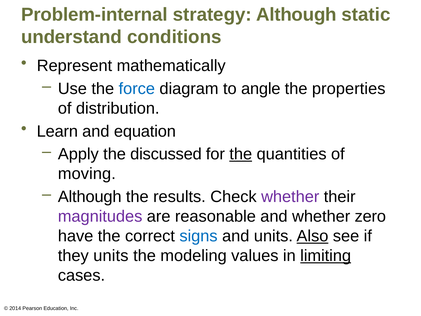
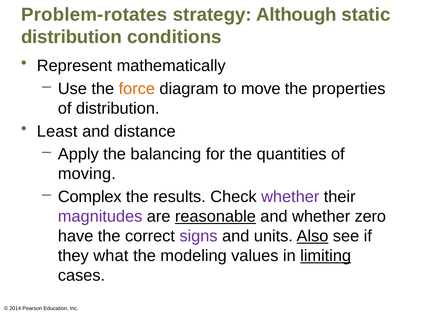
Problem-internal: Problem-internal -> Problem-rotates (94, 15)
understand: understand -> distribution (72, 37)
force colour: blue -> orange (137, 89)
angle: angle -> move (261, 89)
Learn: Learn -> Least (57, 131)
equation: equation -> distance (145, 131)
discussed: discussed -> balancing (166, 154)
the underline: present -> none (241, 154)
Although: Although -> Complex (90, 197)
reasonable underline: none -> present (215, 216)
signs colour: blue -> purple (199, 236)
they units: units -> what (111, 256)
